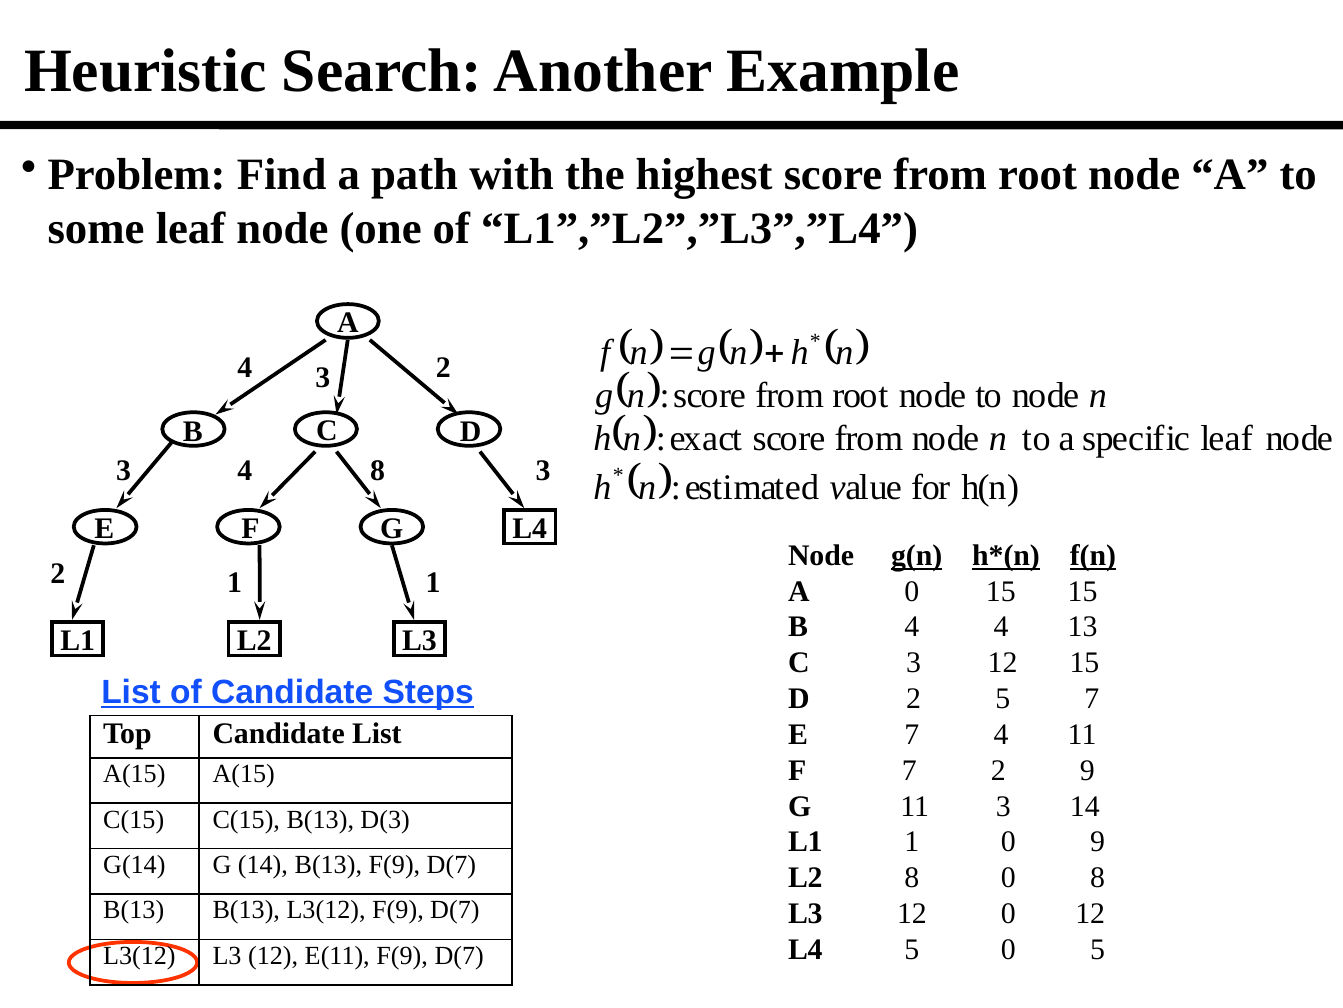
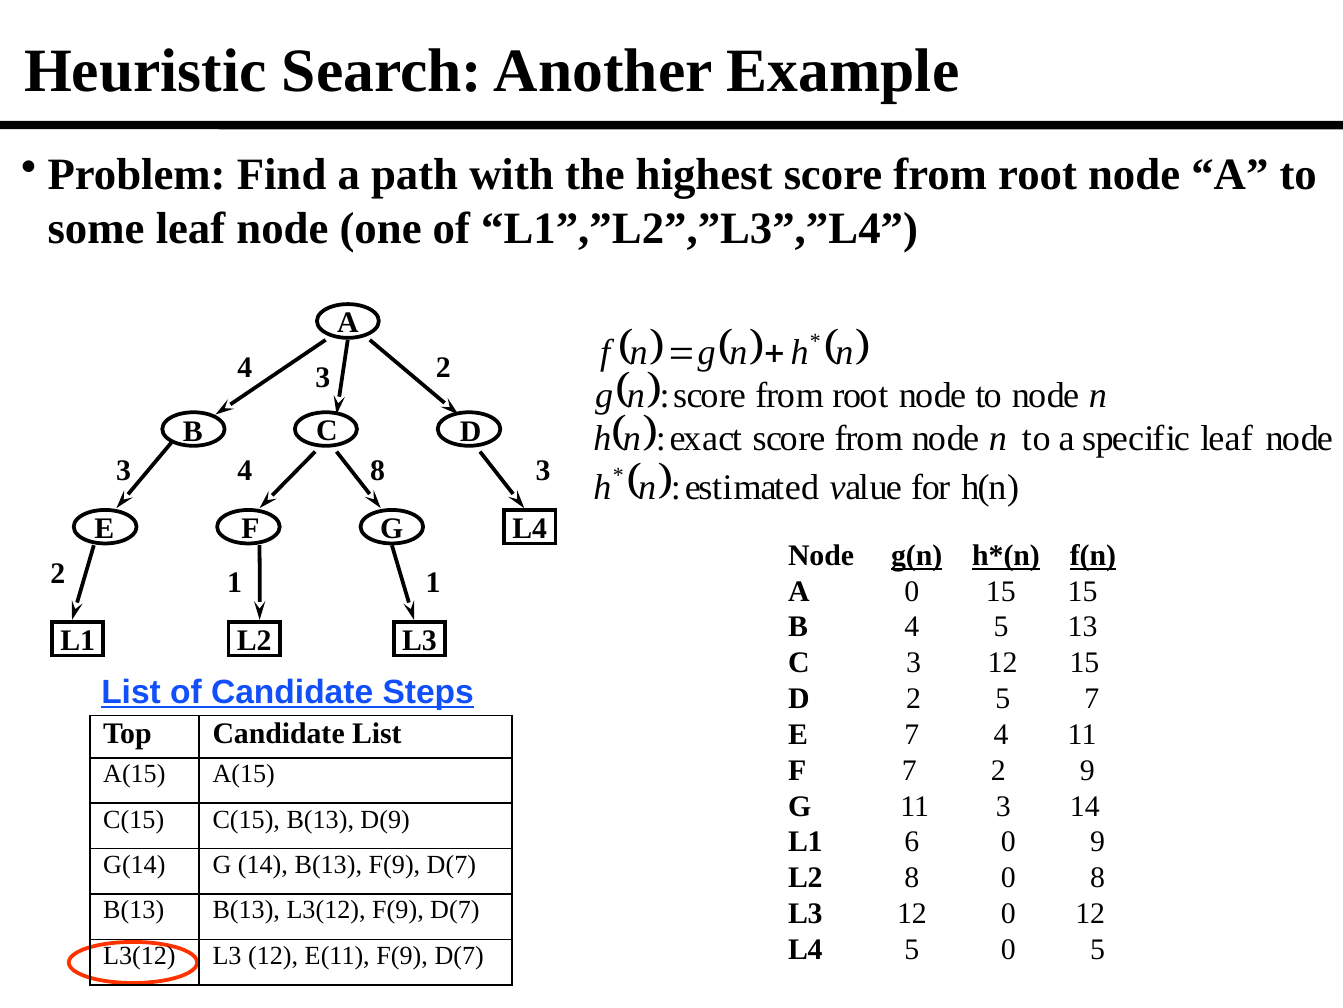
4 4: 4 -> 5 (1001, 627)
D(3: D(3 -> D(9 (385, 819)
L1 1: 1 -> 6 (912, 841)
